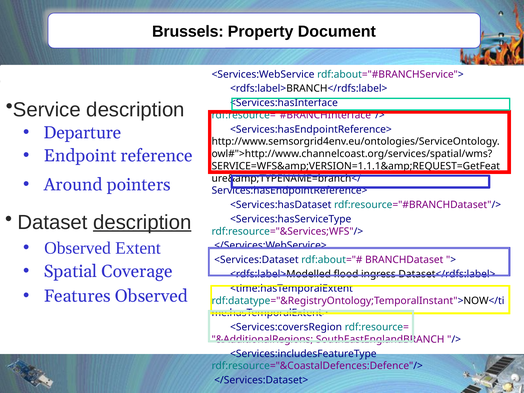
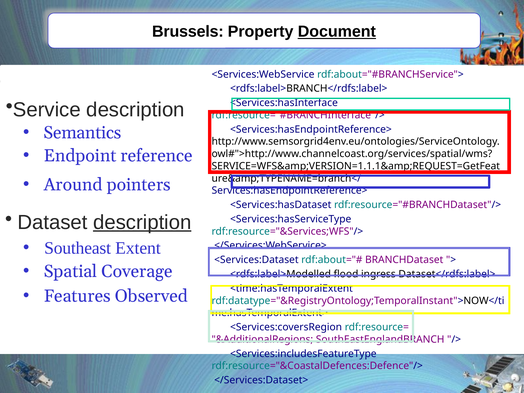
Document underline: none -> present (337, 32)
Departure: Departure -> Semantics (82, 133)
Observed: Observed -> Southeast (78, 248)
